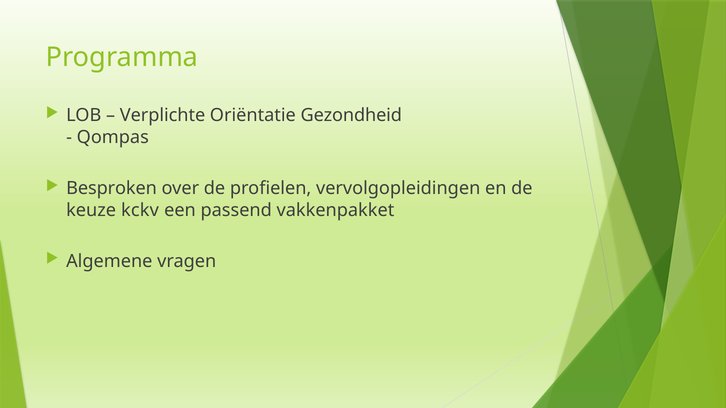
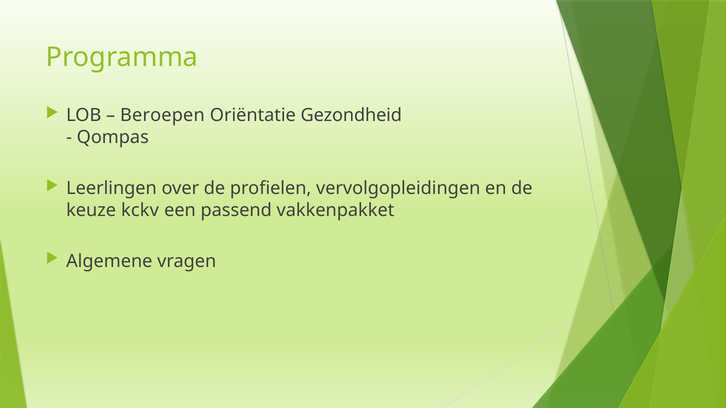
Verplichte: Verplichte -> Beroepen (162, 116)
Besproken: Besproken -> Leerlingen (112, 188)
